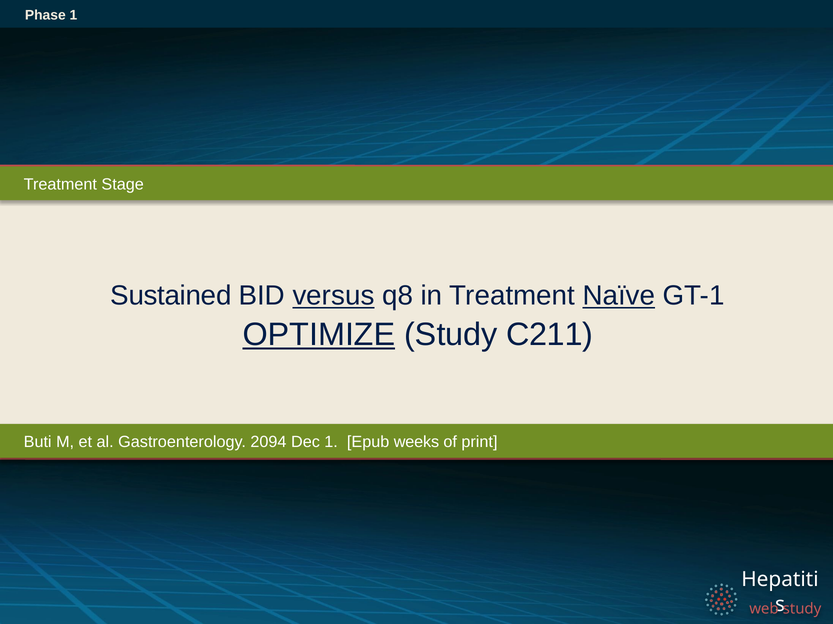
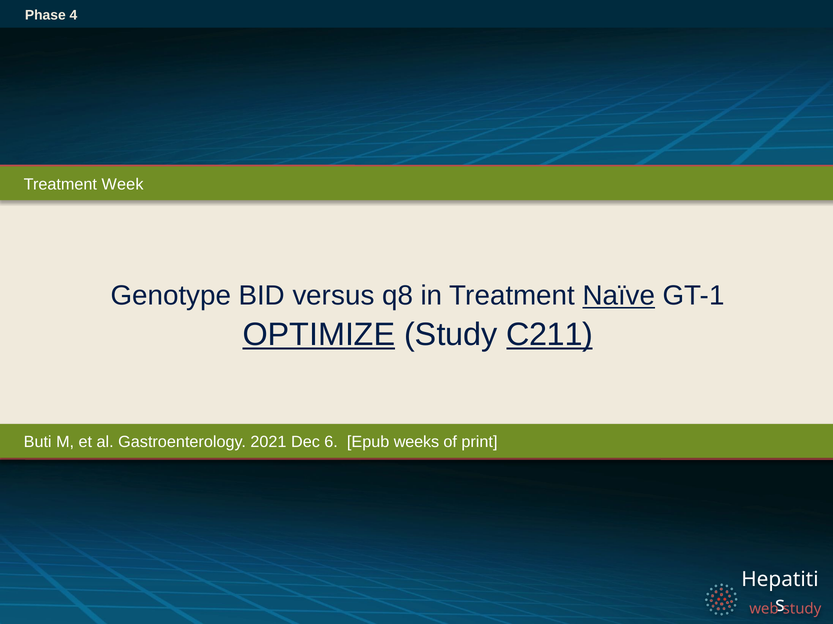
Phase 1: 1 -> 4 (73, 15)
Stage: Stage -> Week (123, 185)
Sustained: Sustained -> Genotype (171, 296)
versus underline: present -> none (334, 296)
C211 underline: none -> present (550, 335)
2094: 2094 -> 2021 (268, 443)
Dec 1: 1 -> 6 (331, 443)
